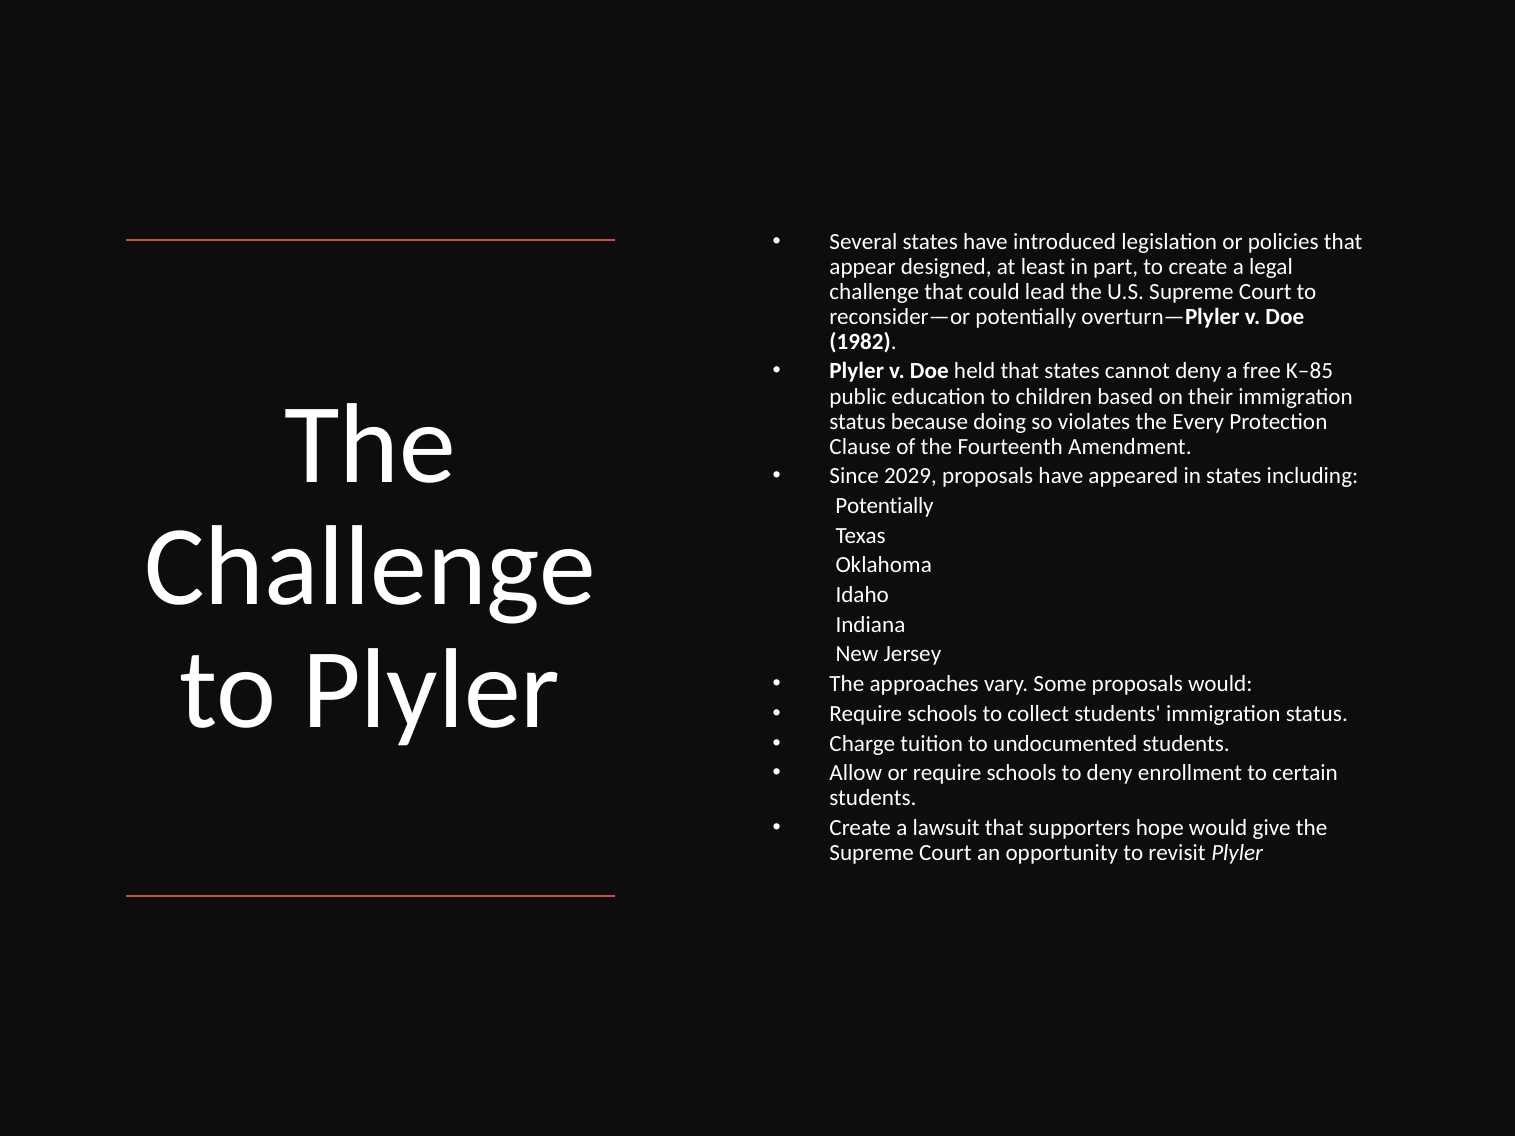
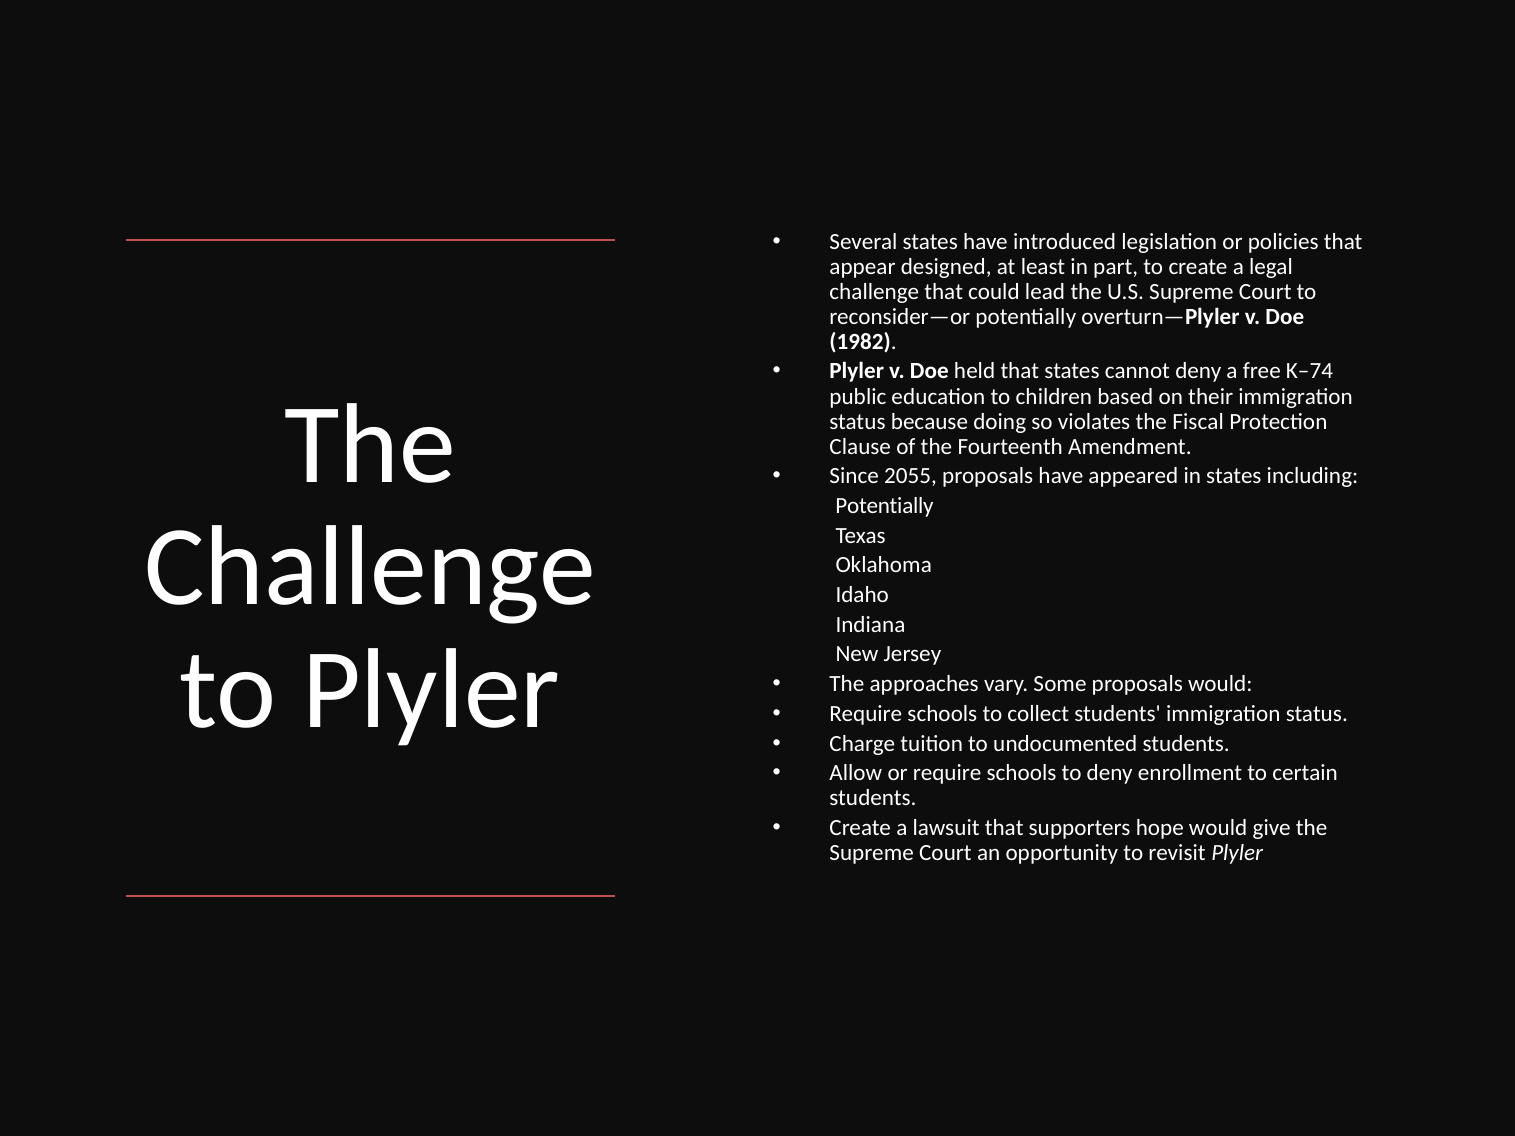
K–85: K–85 -> K–74 (1309, 371)
Every: Every -> Fiscal (1198, 422)
2029: 2029 -> 2055 (911, 476)
